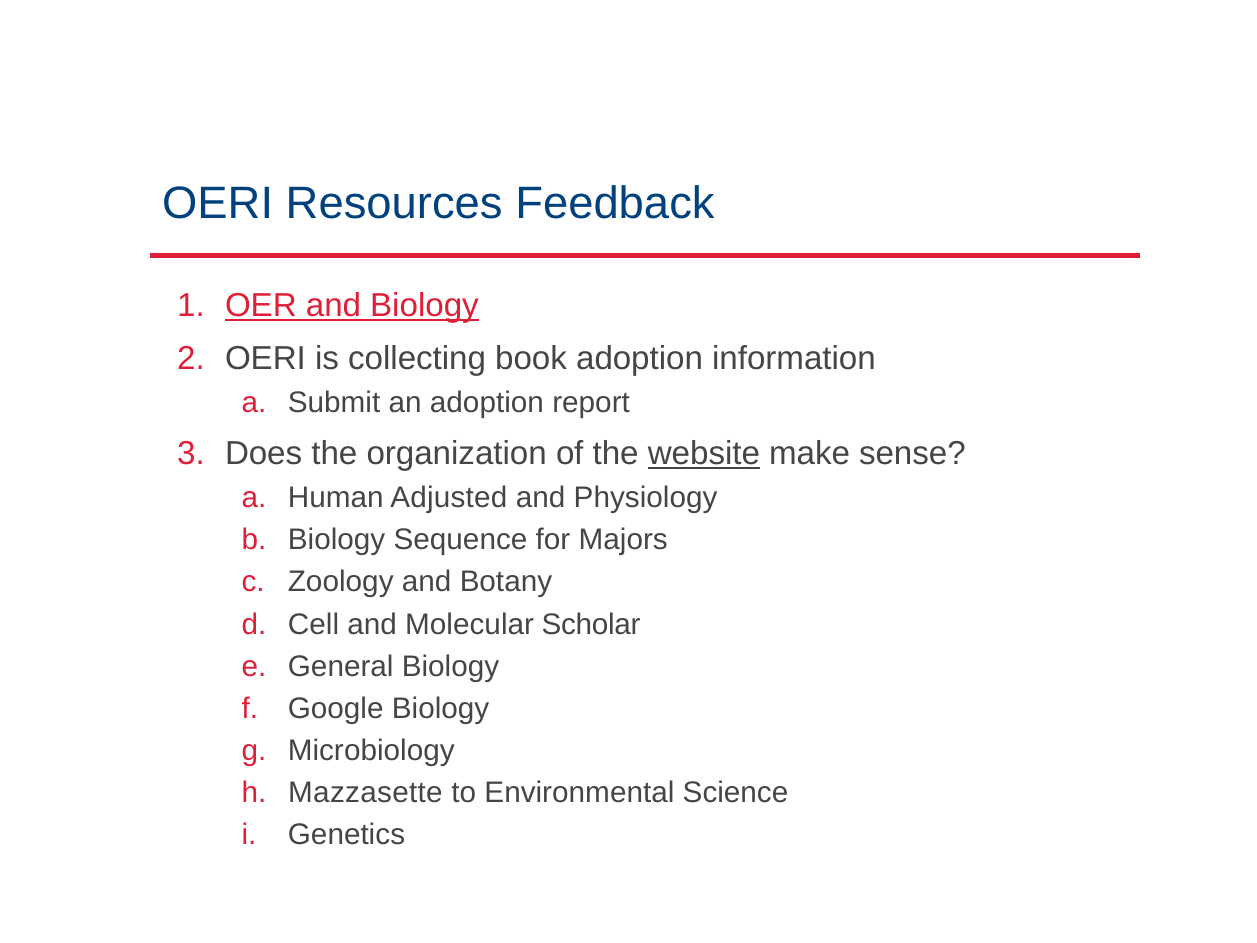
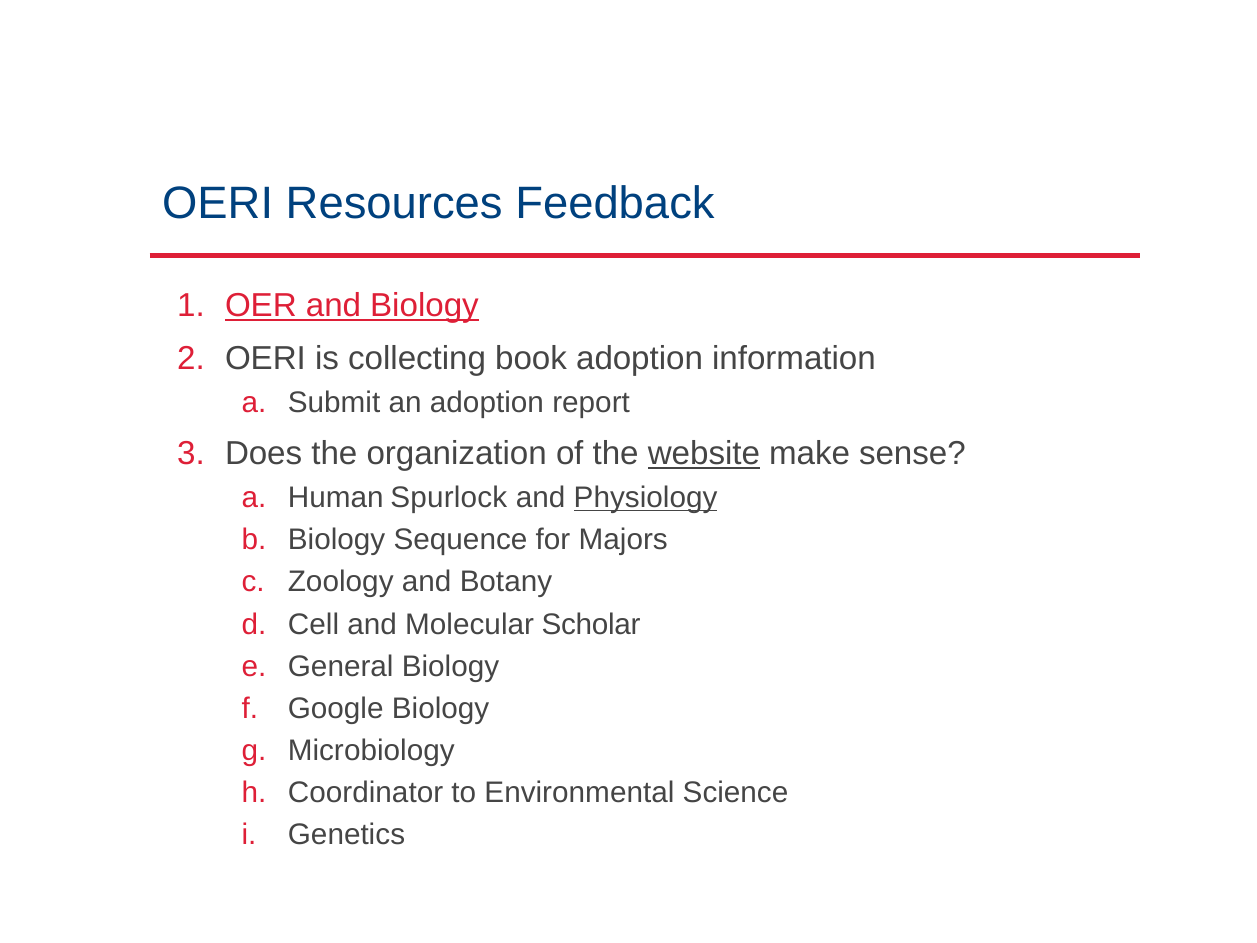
Adjusted: Adjusted -> Spurlock (449, 498)
Physiology underline: none -> present (646, 498)
Mazzasette: Mazzasette -> Coordinator (366, 793)
